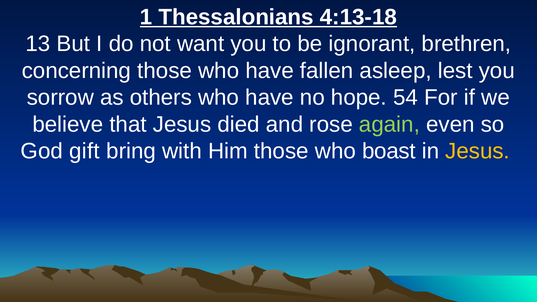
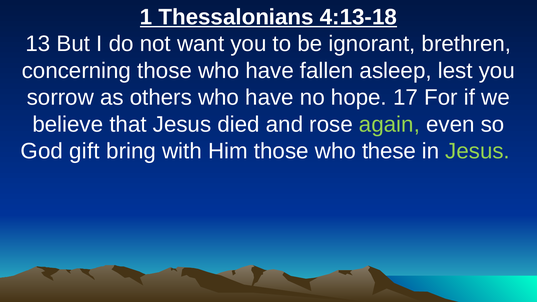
54: 54 -> 17 (405, 97)
boast: boast -> these (389, 151)
Jesus colour: yellow -> light green (478, 151)
